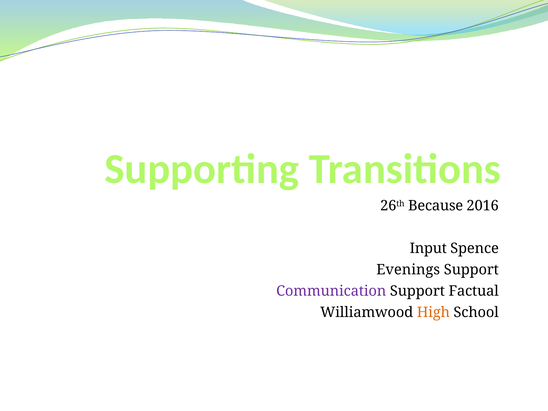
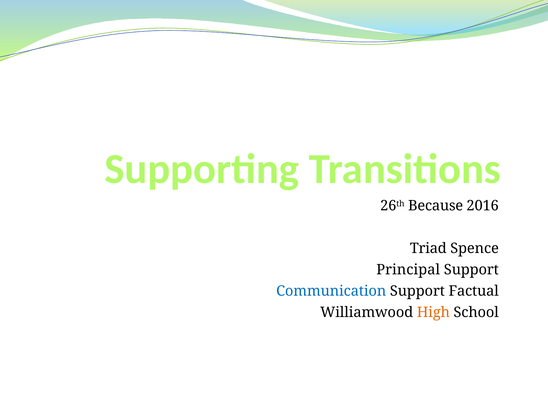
Input: Input -> Triad (428, 248)
Evenings: Evenings -> Principal (408, 270)
Communication colour: purple -> blue (331, 291)
